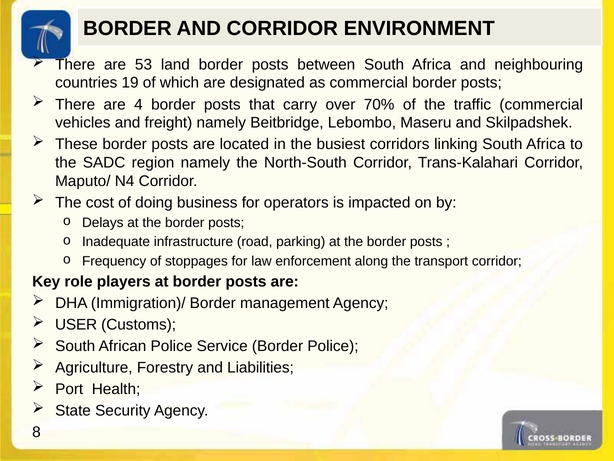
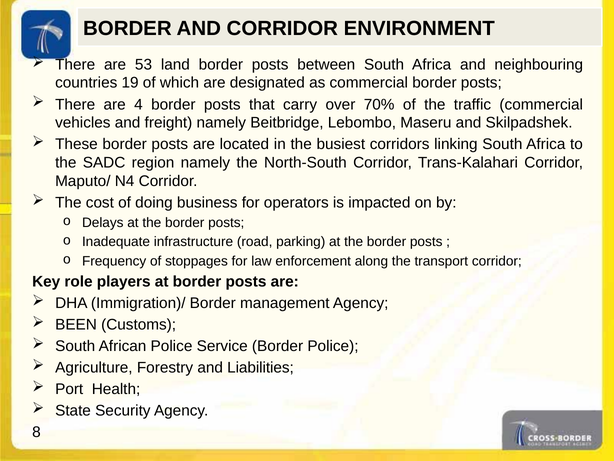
USER: USER -> BEEN (76, 324)
